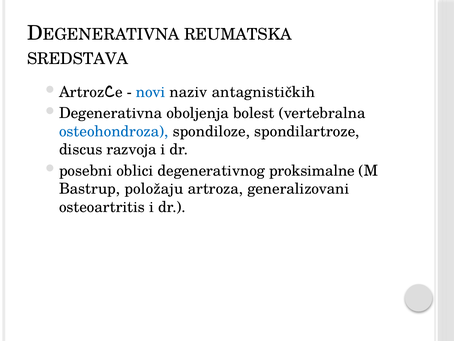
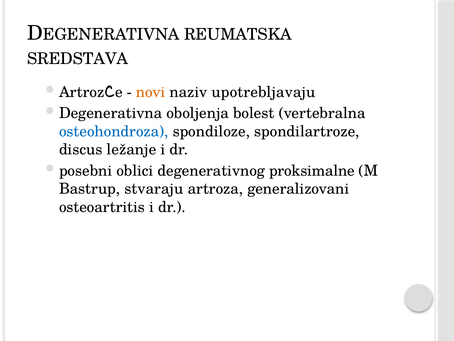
novi colour: blue -> orange (151, 92)
antagnističkih: antagnističkih -> upotrebljavaju (263, 92)
razvoja: razvoja -> ležanje (131, 149)
položaju: položaju -> stvaraju (154, 189)
